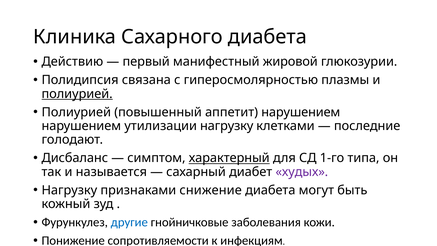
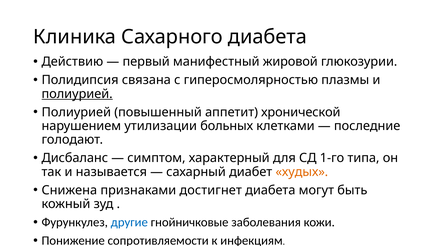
аппетит нарушением: нарушением -> хронической (301, 112)
утилизации нагрузку: нагрузку -> больных (227, 126)
характерный underline: present -> none (229, 158)
худых colour: purple -> orange (302, 172)
Нагрузку: Нагрузку -> Снижена (69, 190)
снижение: снижение -> достигнет (211, 190)
